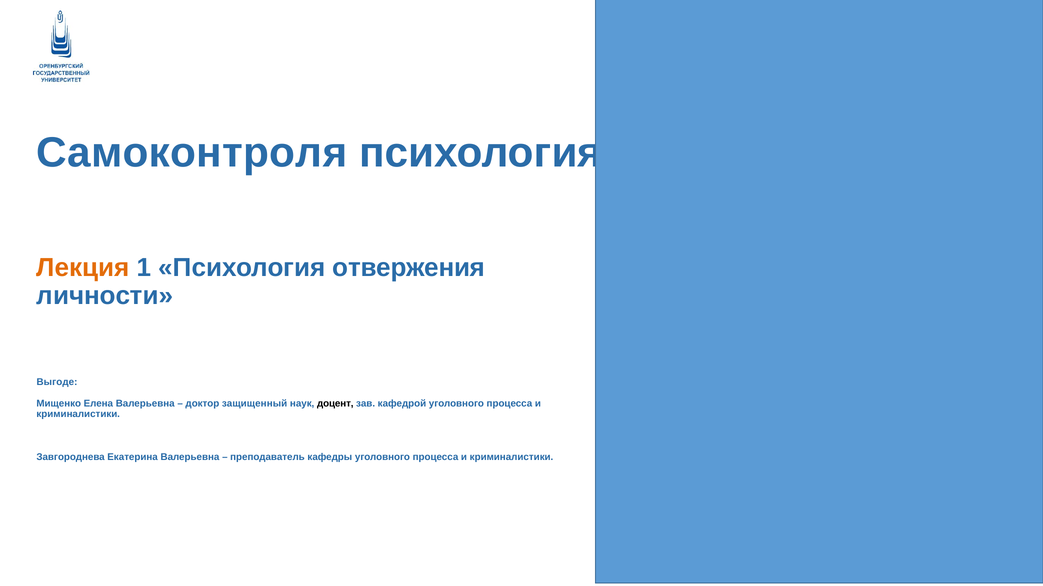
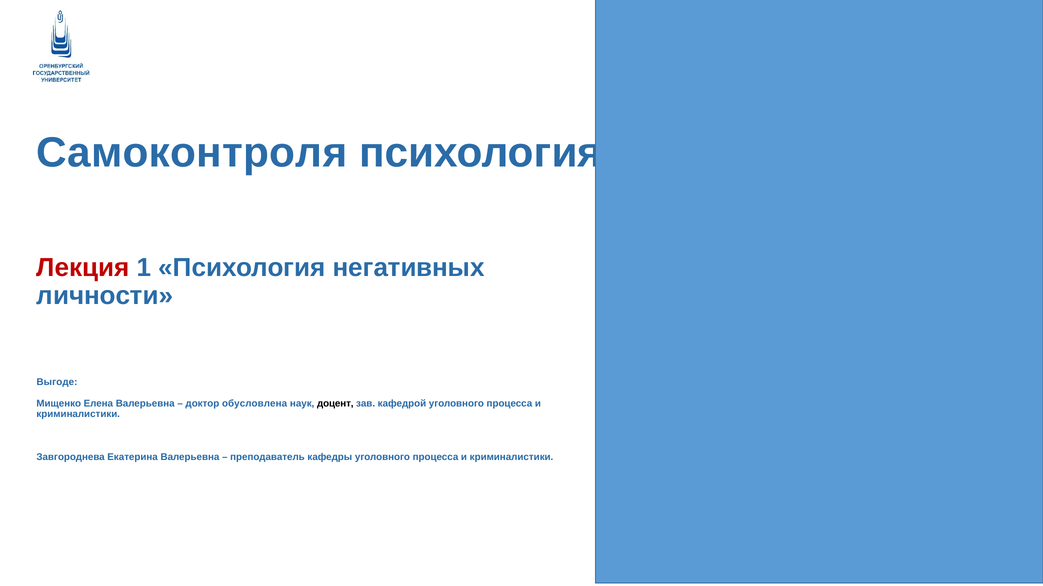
Лекция colour: orange -> red (83, 268)
отвержения: отвержения -> негативных (409, 268)
защищенный: защищенный -> обусловлена (255, 404)
